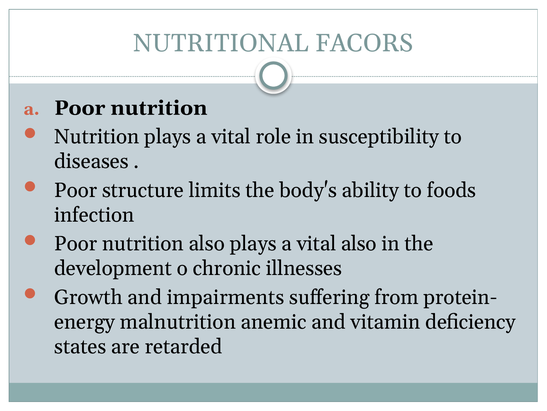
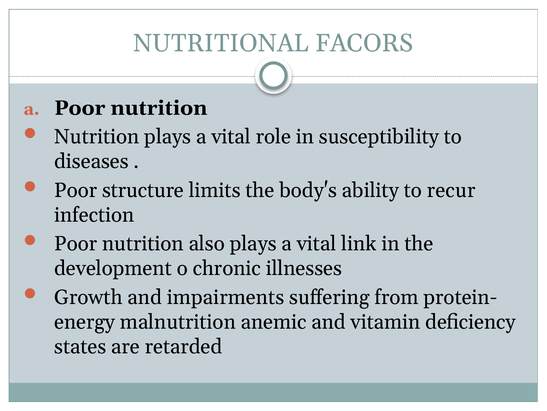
foods: foods -> recur (451, 190)
vital also: also -> link (359, 243)
